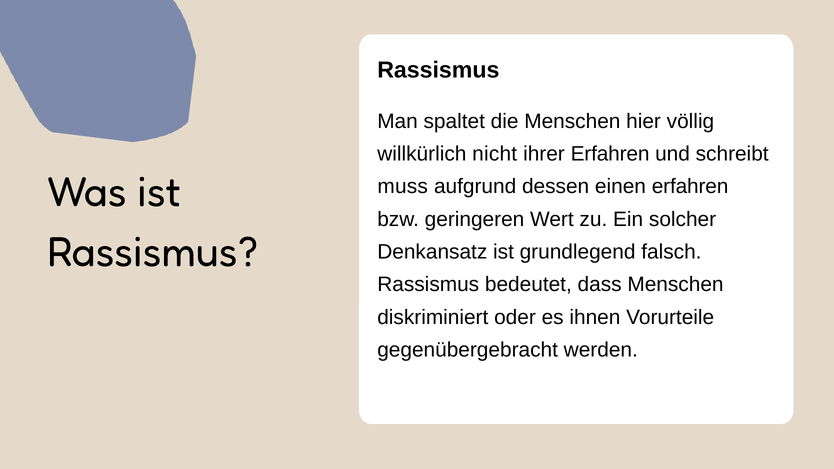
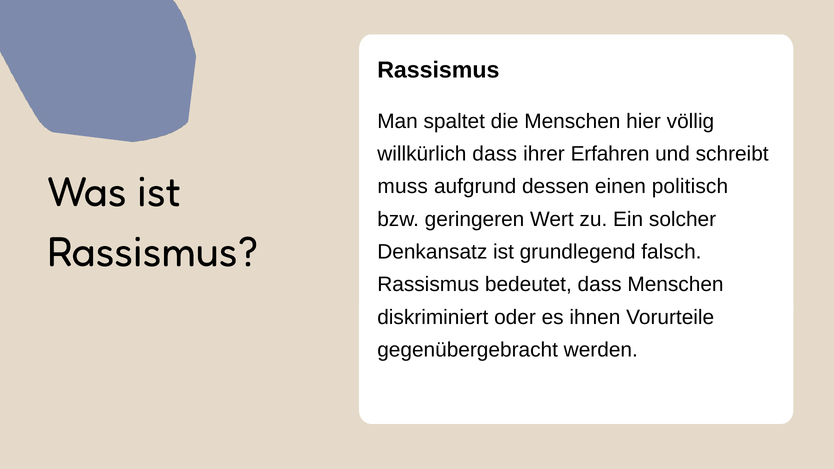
willkürlich nicht: nicht -> dass (495, 154)
einen erfahren: erfahren -> politisch (690, 187)
